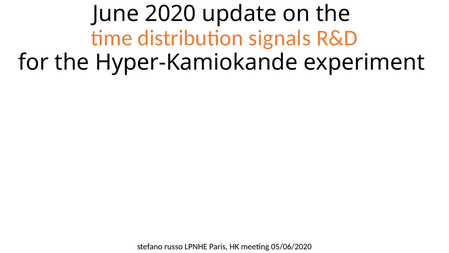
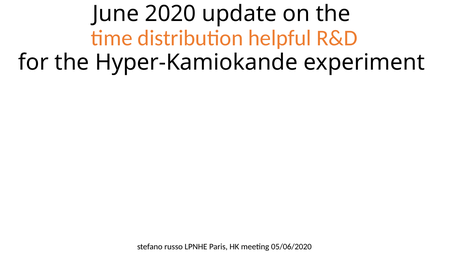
signals: signals -> helpful (280, 38)
